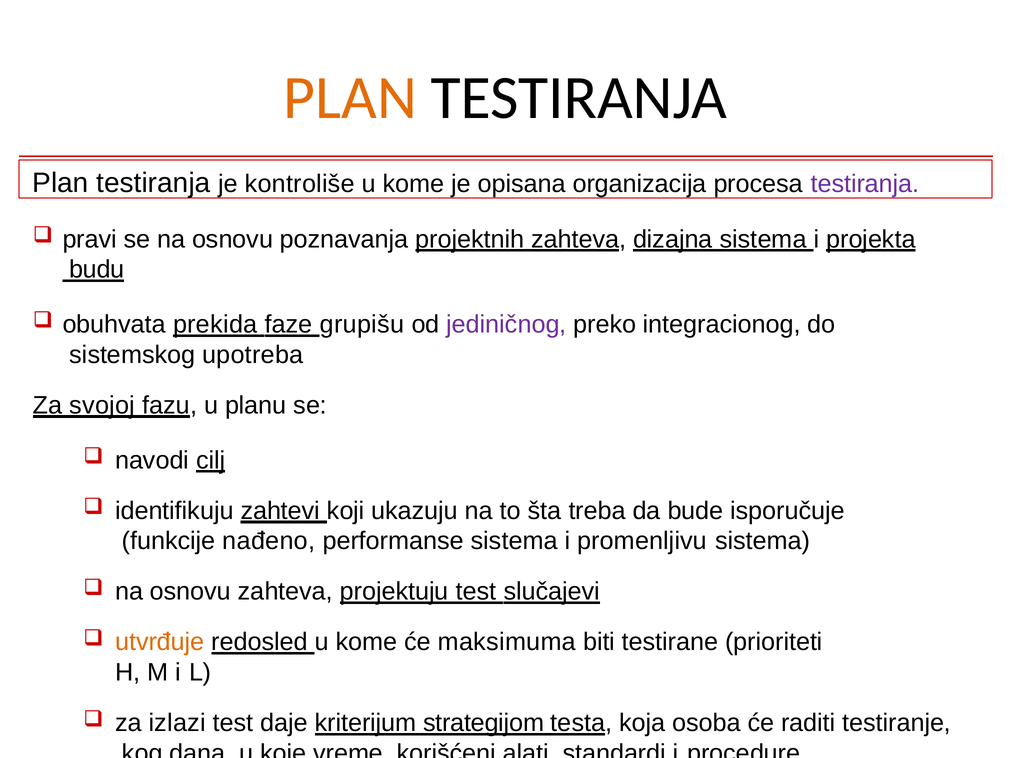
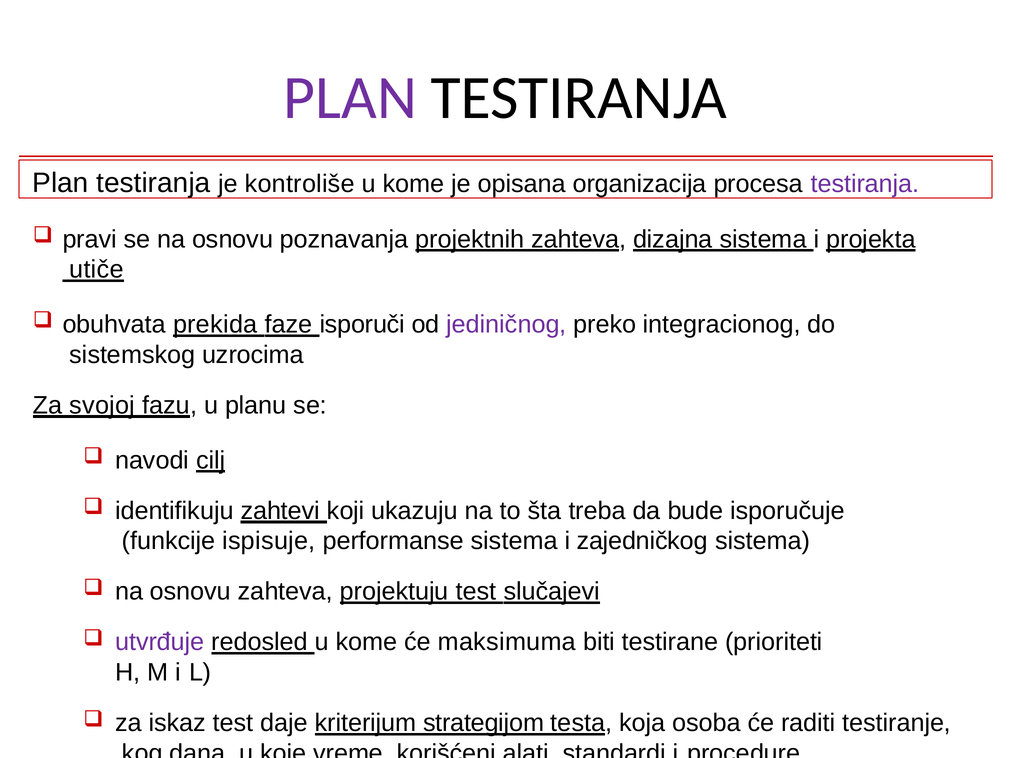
PLAN colour: orange -> purple (350, 98)
budu: budu -> utiče (97, 270)
grupišu: grupišu -> isporuči (362, 325)
upotreba: upotreba -> uzrocima (253, 355)
nađeno: nađeno -> ispisuje (269, 541)
promenljivu: promenljivu -> zajedničkog (642, 541)
utvrđuje colour: orange -> purple (160, 642)
izlazi: izlazi -> iskaz (177, 723)
